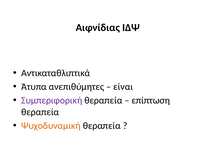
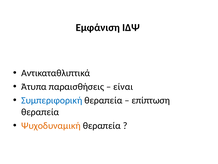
Αιφνίδιας: Αιφνίδιας -> Εμφάνιση (98, 27)
ανεπιθύμητες: ανεπιθύμητες -> παραισθήσεις (76, 86)
Συμπεριφορική colour: purple -> blue (52, 100)
